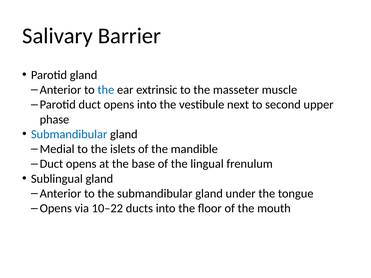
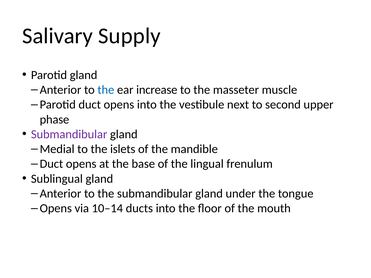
Barrier: Barrier -> Supply (129, 36)
extrinsic: extrinsic -> increase (157, 90)
Submandibular colour: blue -> purple (69, 134)
10–22: 10–22 -> 10–14 (107, 209)
